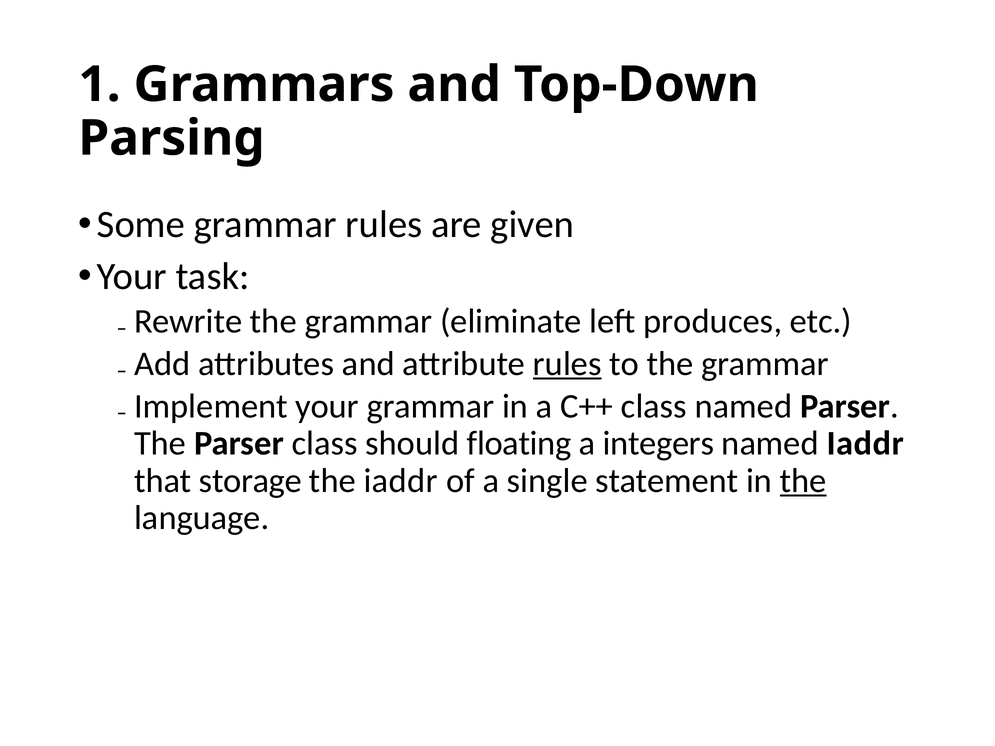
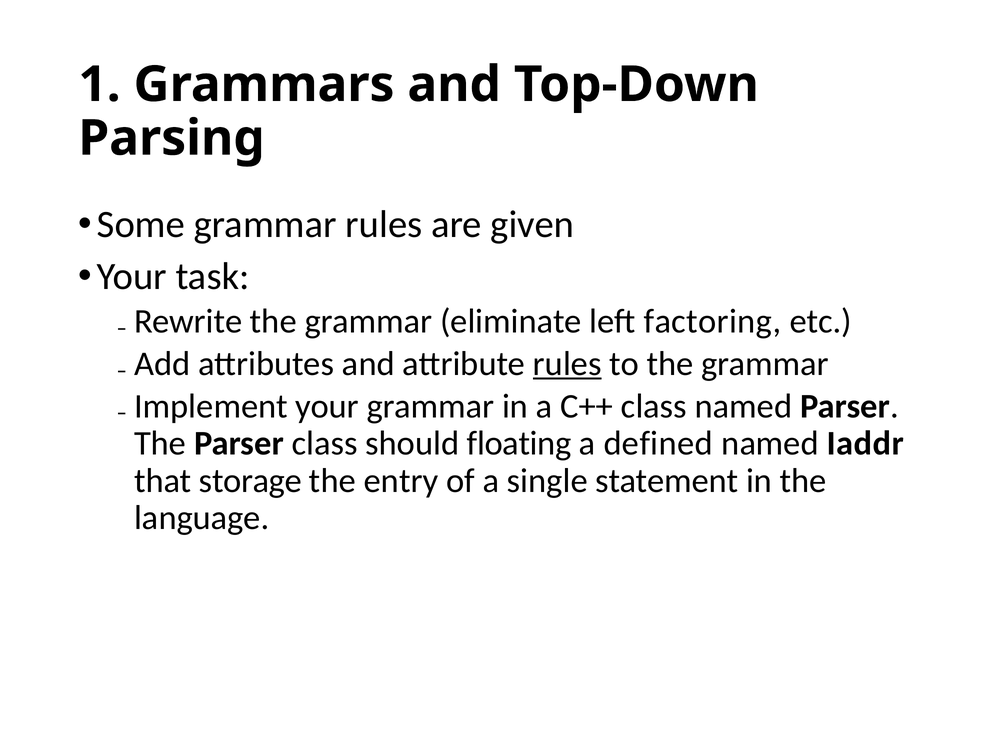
produces: produces -> factoring (712, 321)
integers: integers -> defined (658, 444)
the iaddr: iaddr -> entry (401, 481)
the underline: present -> none (803, 481)
